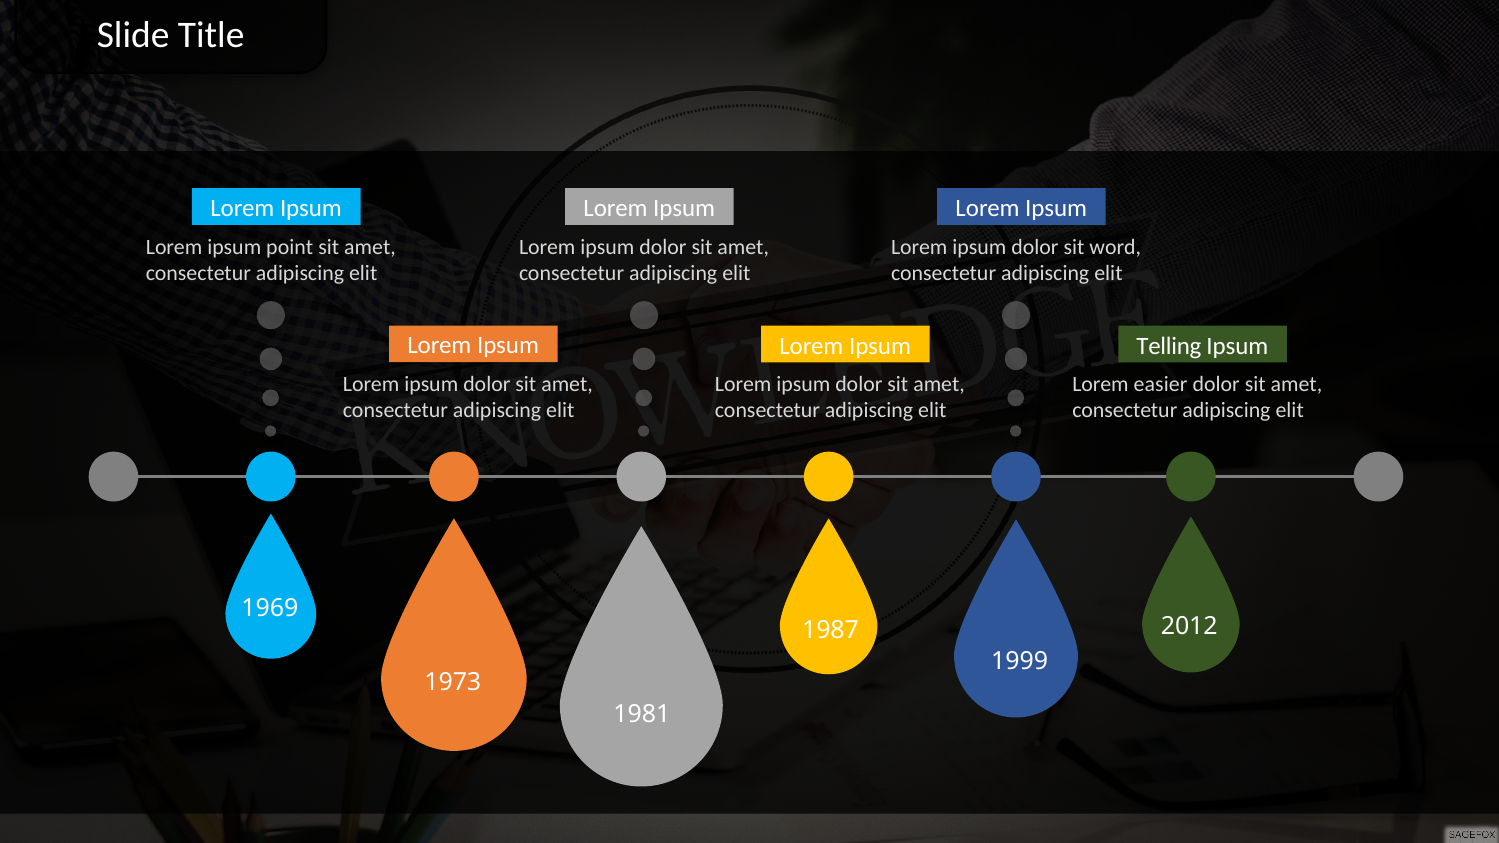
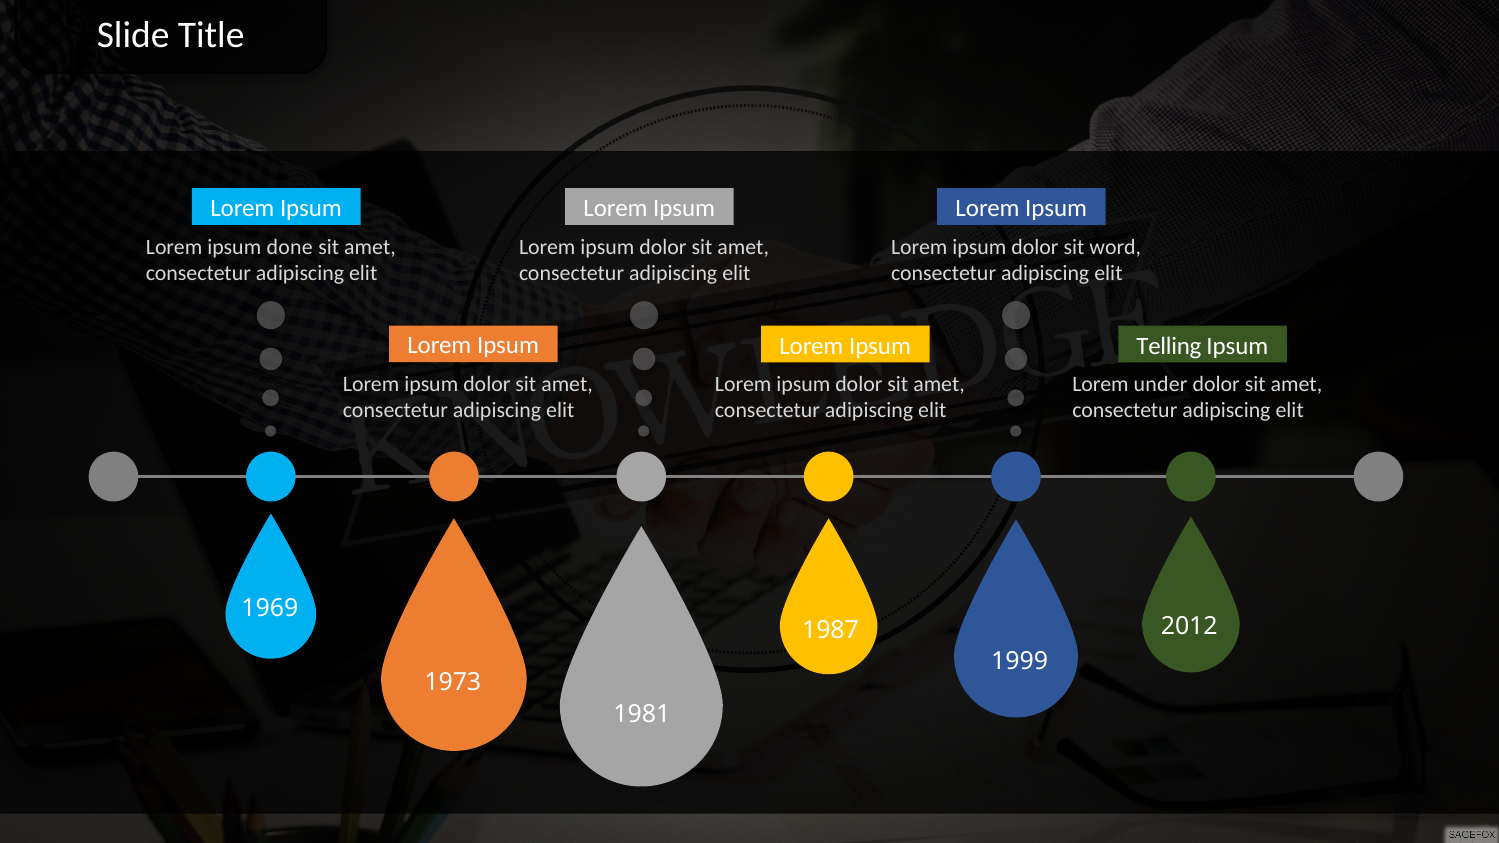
point: point -> done (290, 247)
easier: easier -> under (1161, 385)
